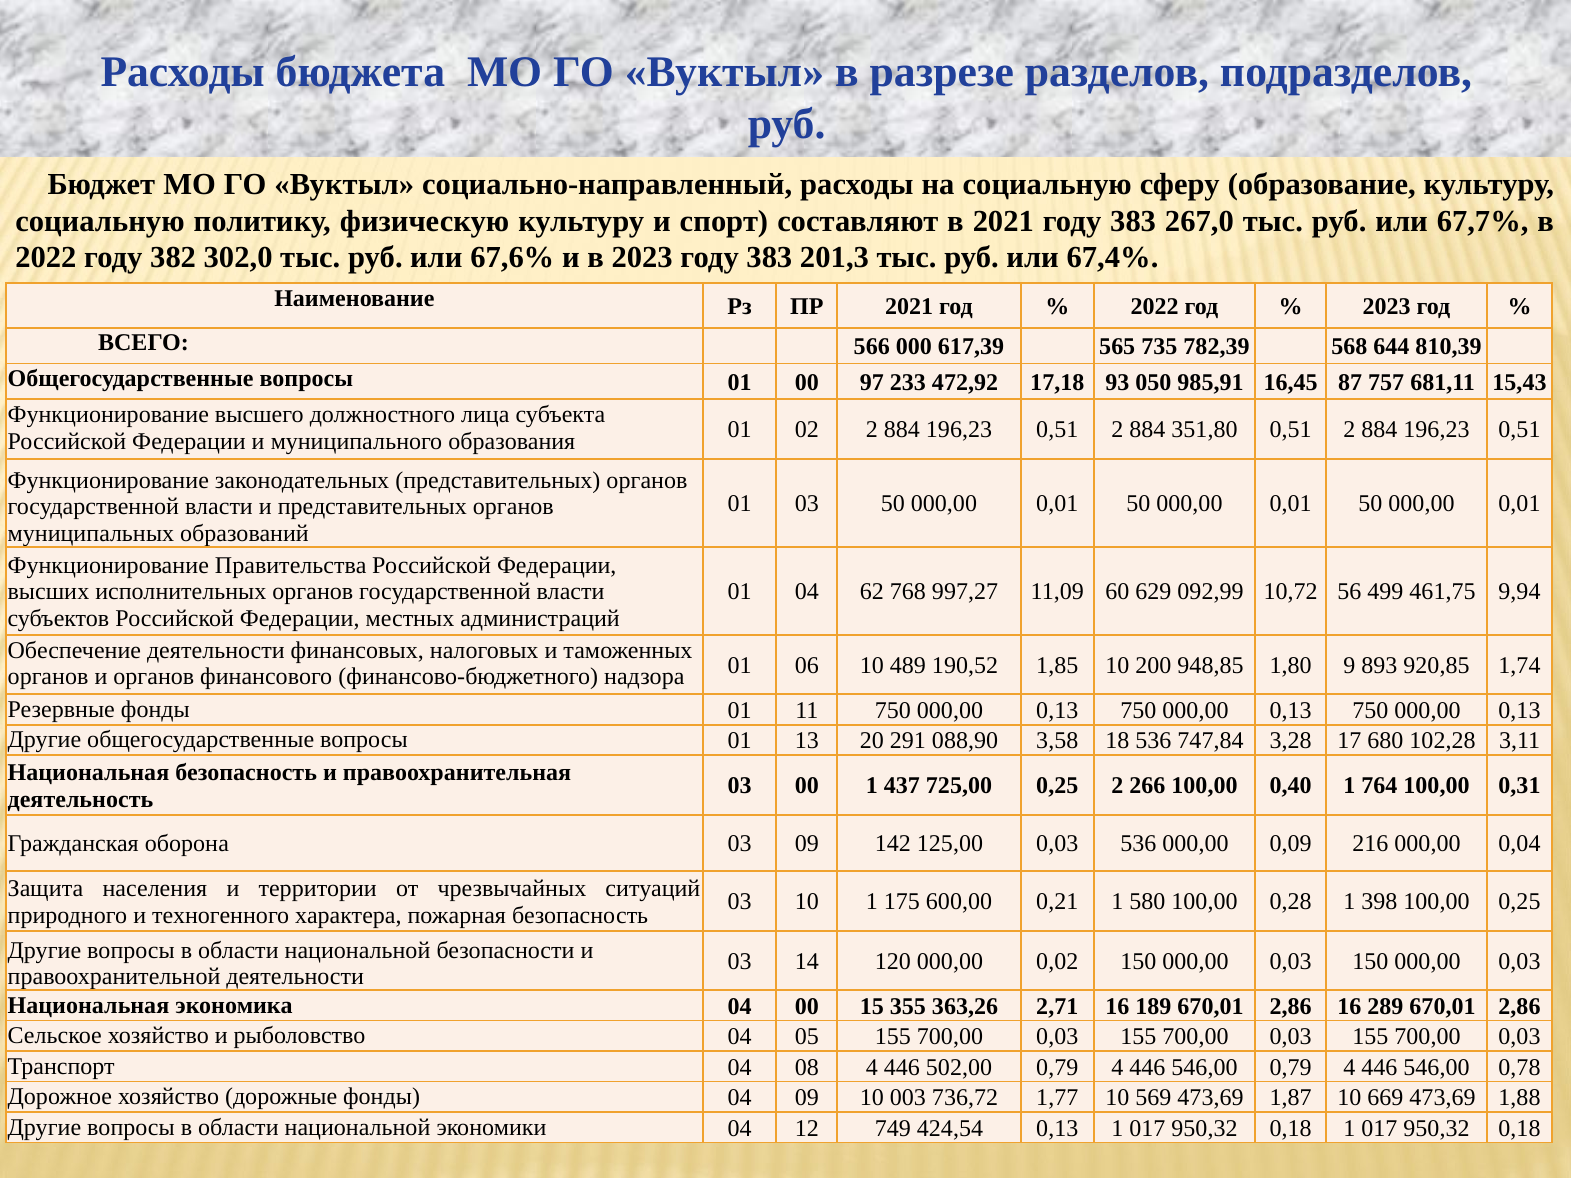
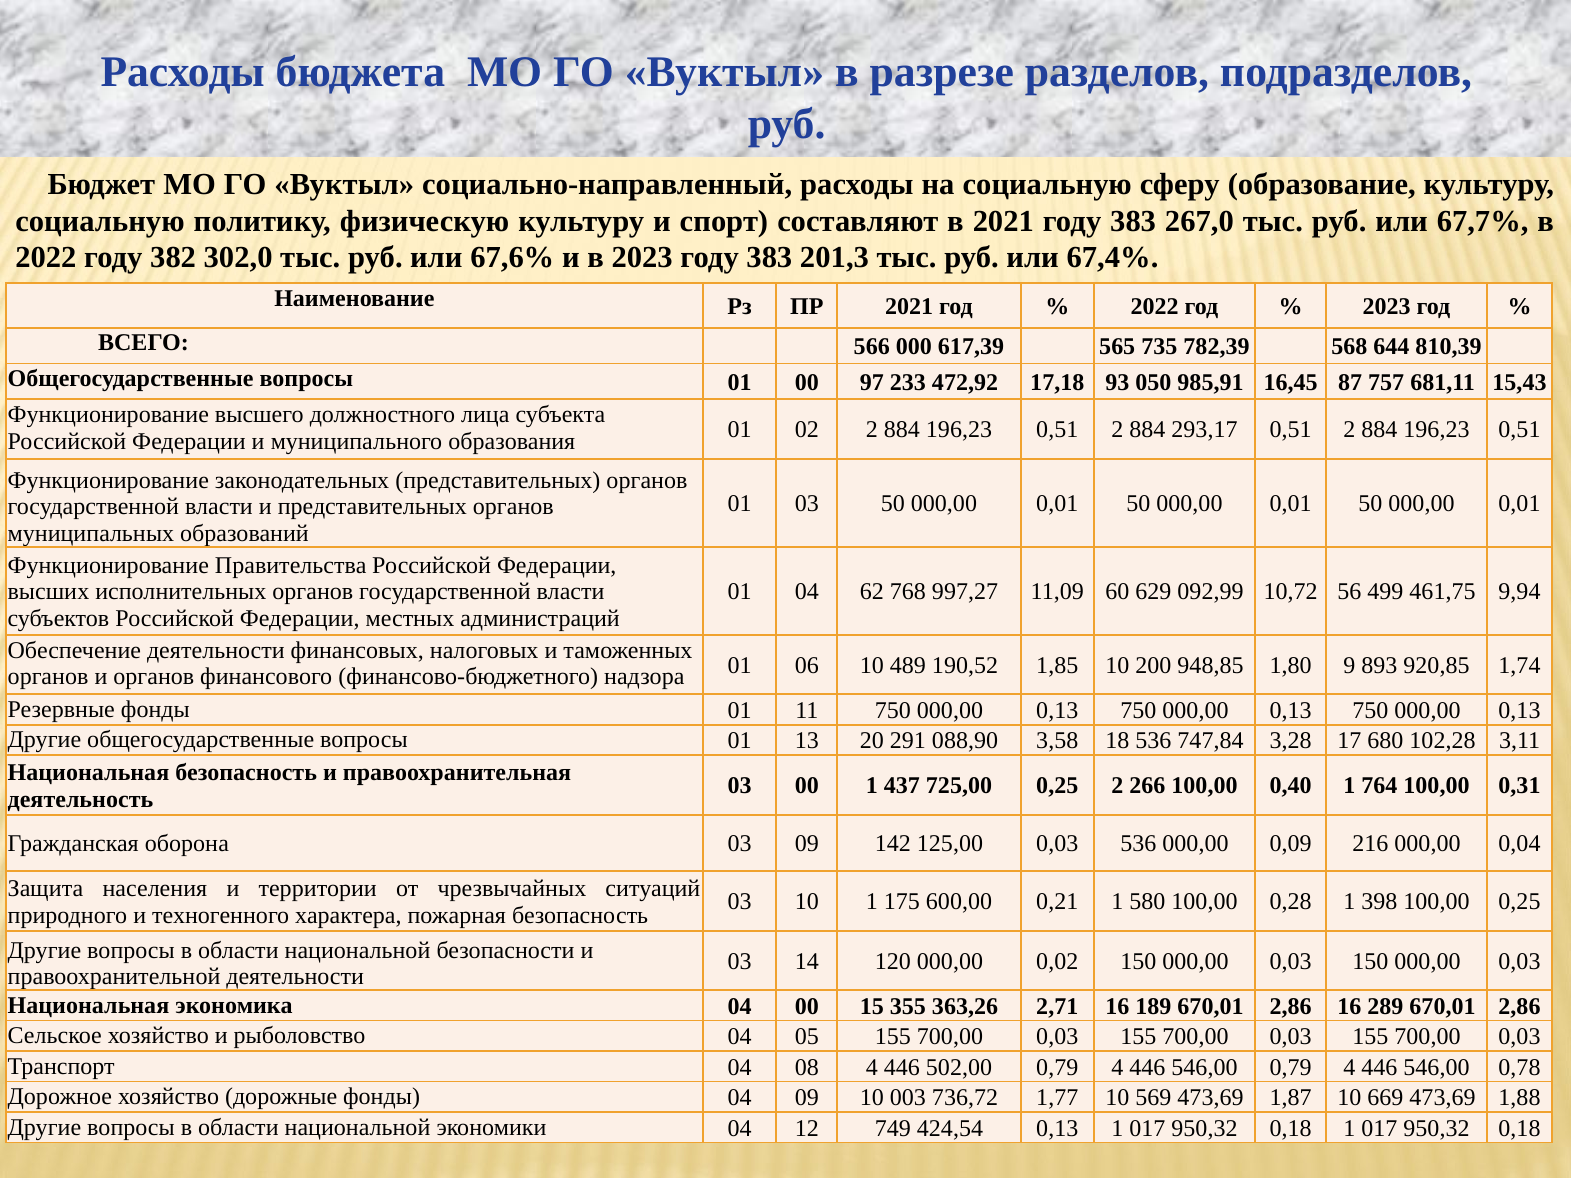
351,80: 351,80 -> 293,17 (1205, 430)
